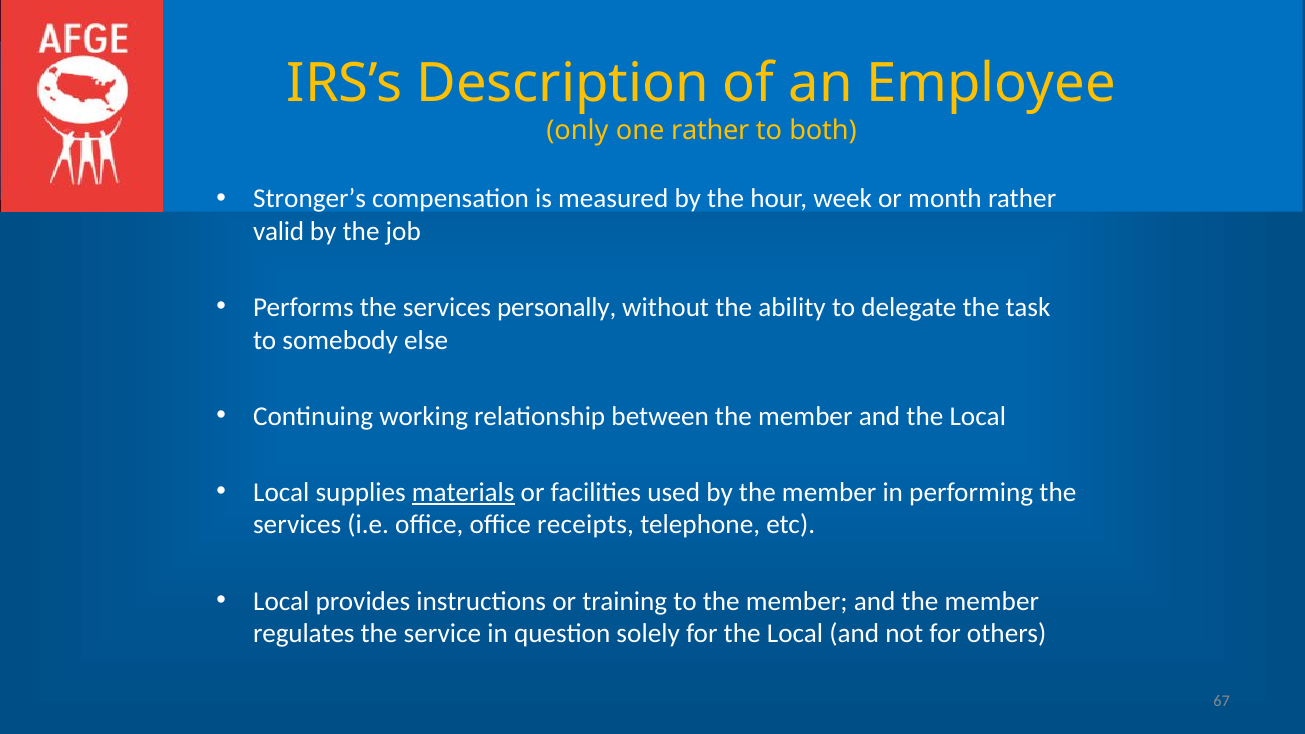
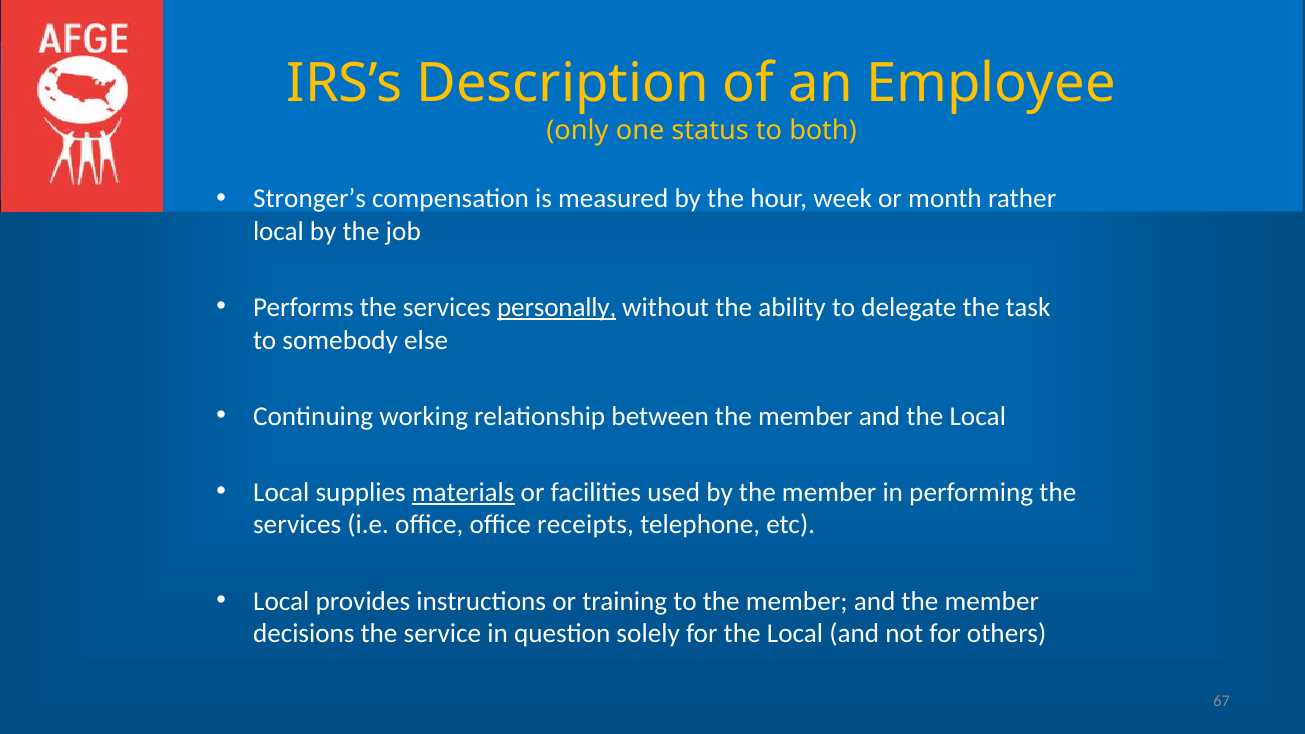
one rather: rather -> status (710, 131)
valid: valid -> local (278, 231)
personally underline: none -> present (557, 307)
regulates: regulates -> decisions (304, 634)
